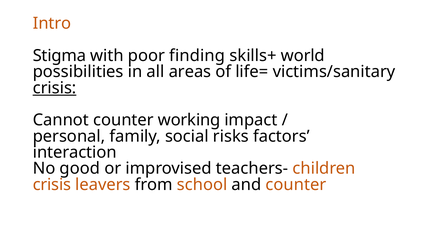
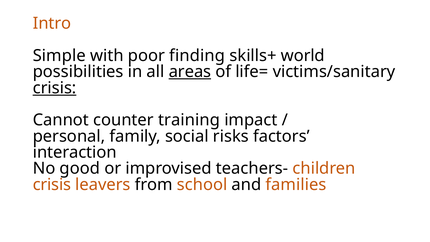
Stigma: Stigma -> Simple (59, 56)
areas underline: none -> present (190, 72)
working: working -> training (189, 120)
and counter: counter -> families (296, 184)
